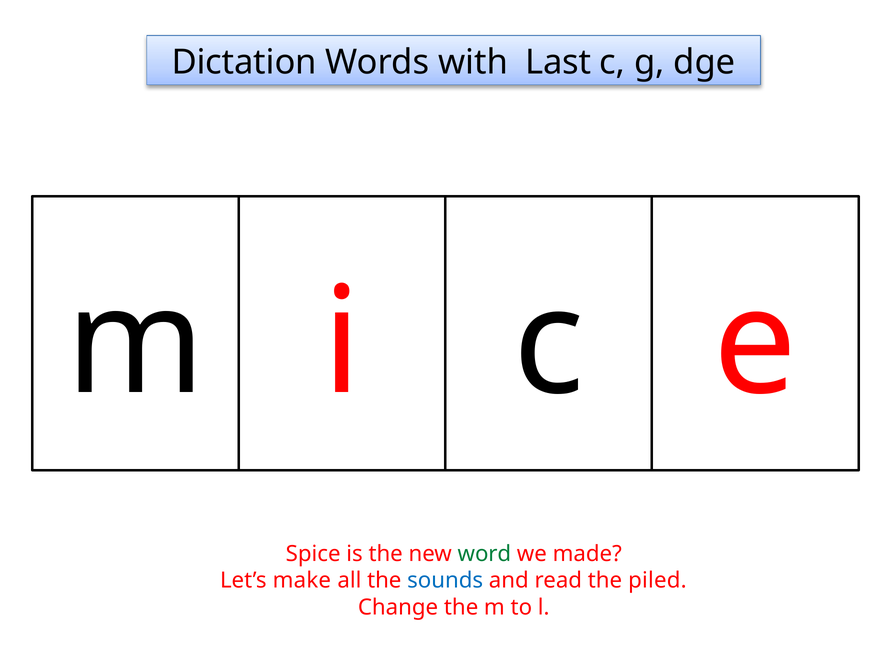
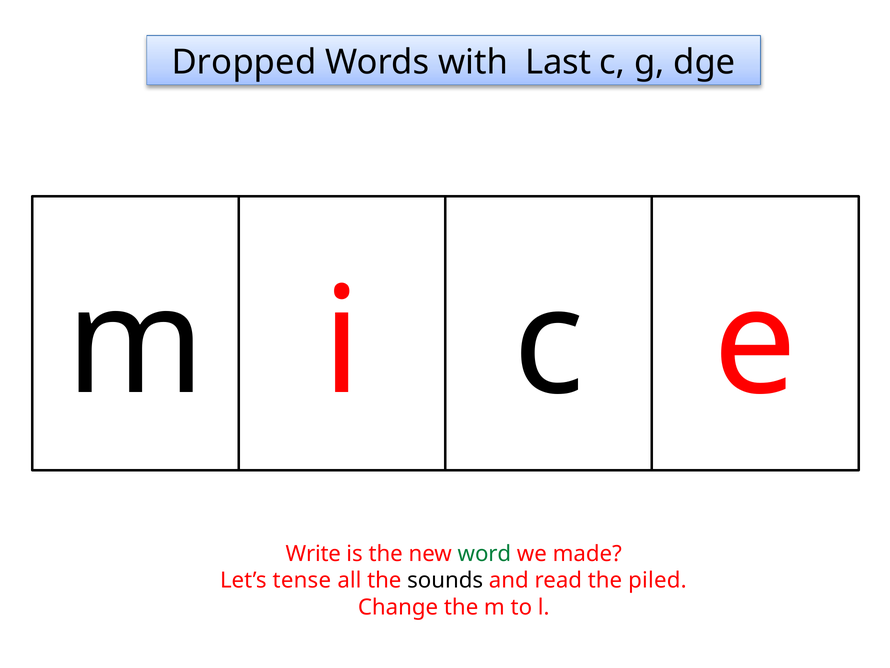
Dictation: Dictation -> Dropped (244, 62)
Spice: Spice -> Write (313, 553)
make: make -> tense (302, 580)
sounds colour: blue -> black (445, 580)
